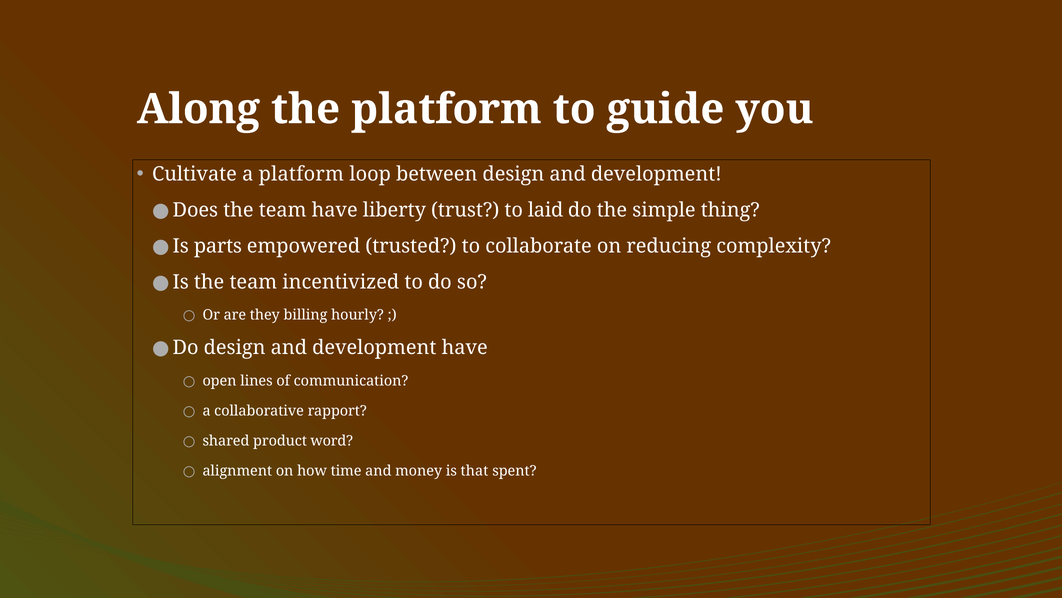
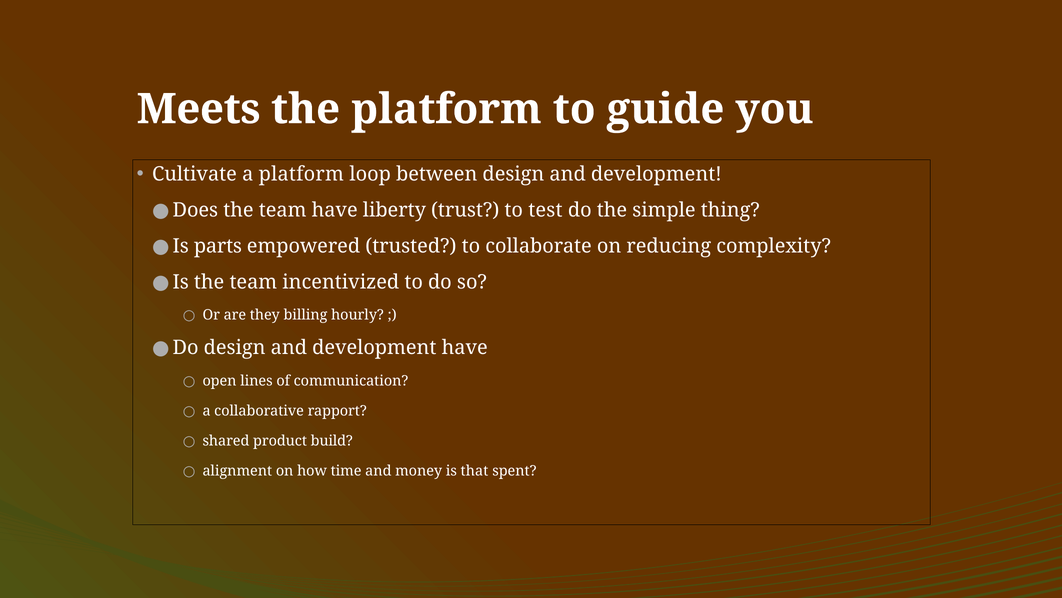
Along: Along -> Meets (199, 109)
laid: laid -> test (545, 210)
word: word -> build (332, 441)
